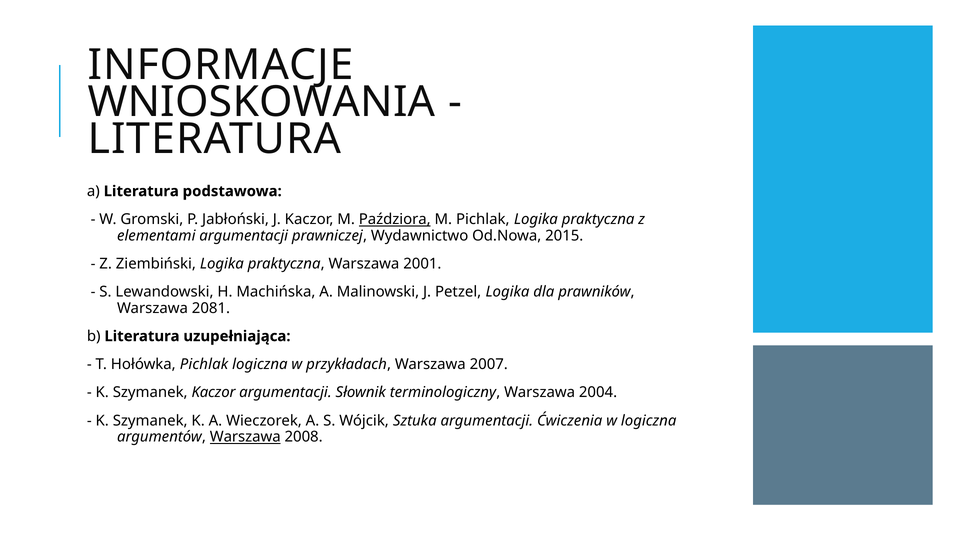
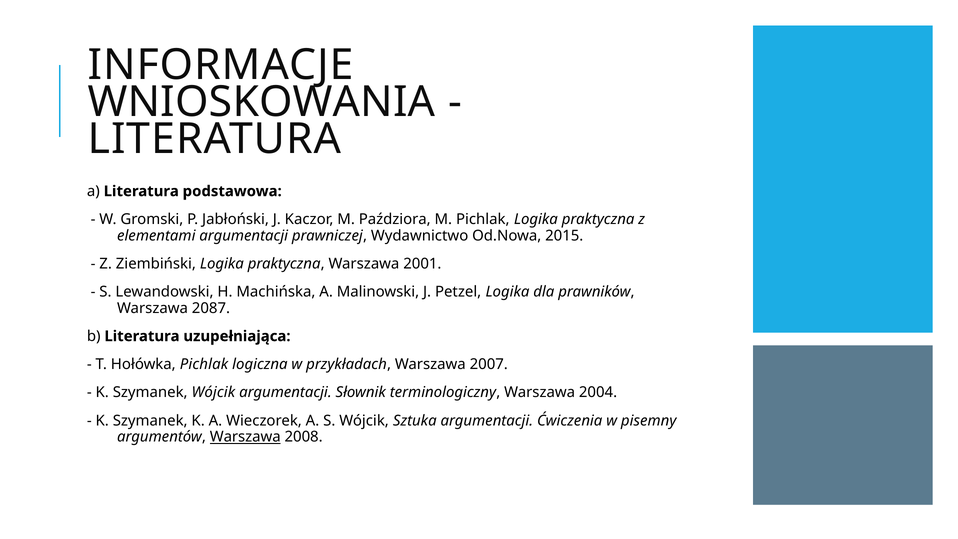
Paździora underline: present -> none (395, 219)
2081: 2081 -> 2087 (211, 308)
Szymanek Kaczor: Kaczor -> Wójcik (213, 392)
w logiczna: logiczna -> pisemny (649, 421)
